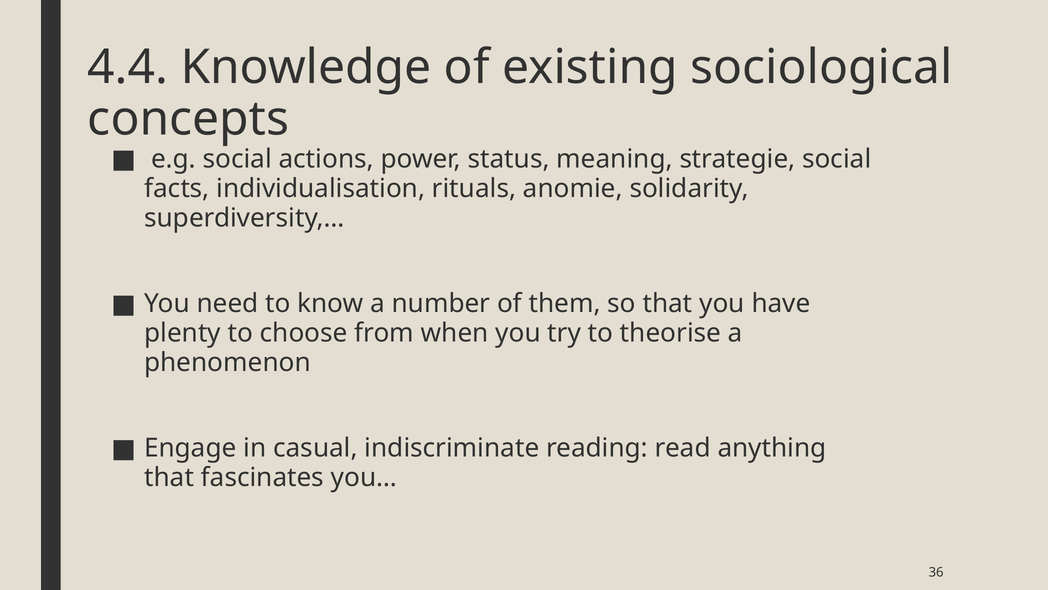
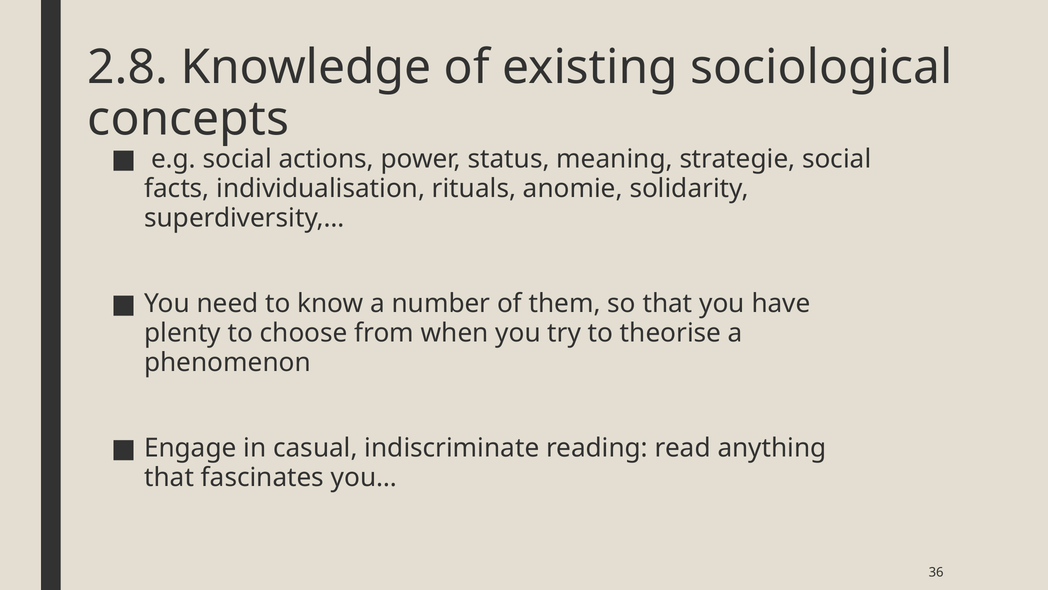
4.4: 4.4 -> 2.8 (128, 68)
